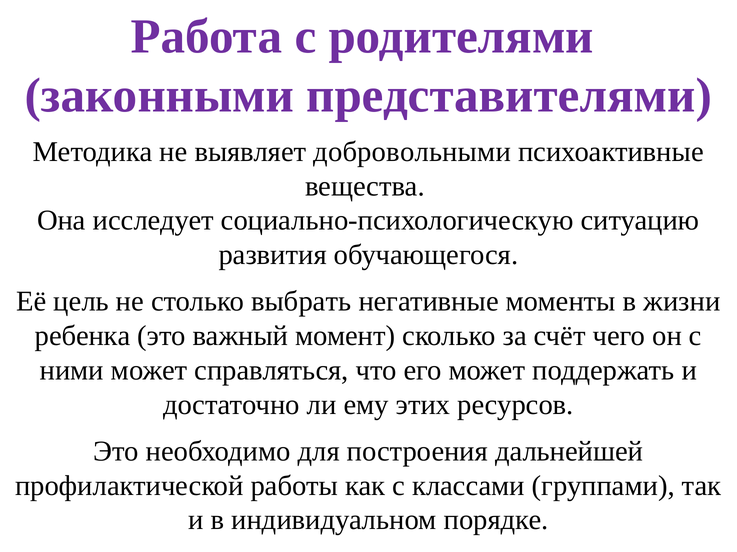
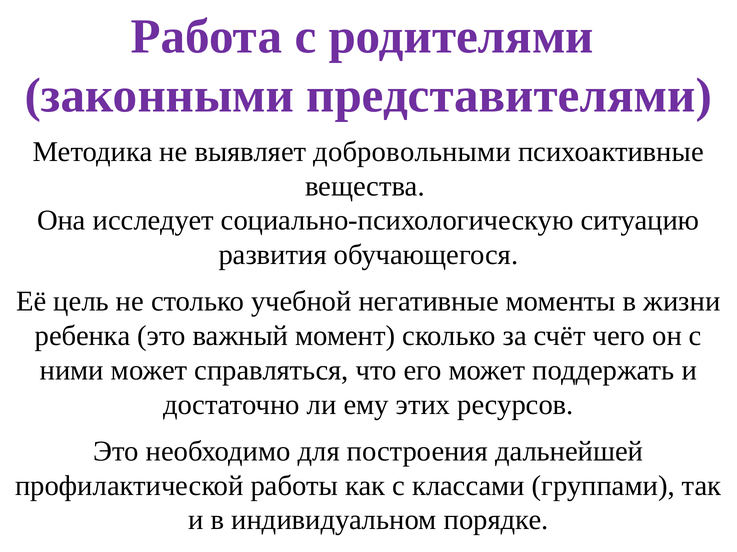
выбрать: выбрать -> учебной (301, 302)
